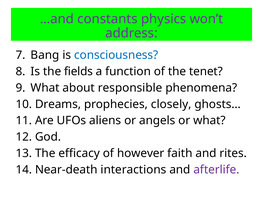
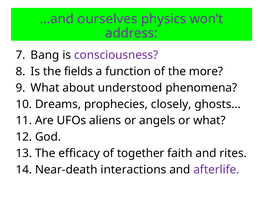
constants: constants -> ourselves (107, 19)
consciousness colour: blue -> purple (116, 55)
tenet: tenet -> more (206, 72)
responsible: responsible -> understood (130, 88)
however: however -> together (141, 153)
